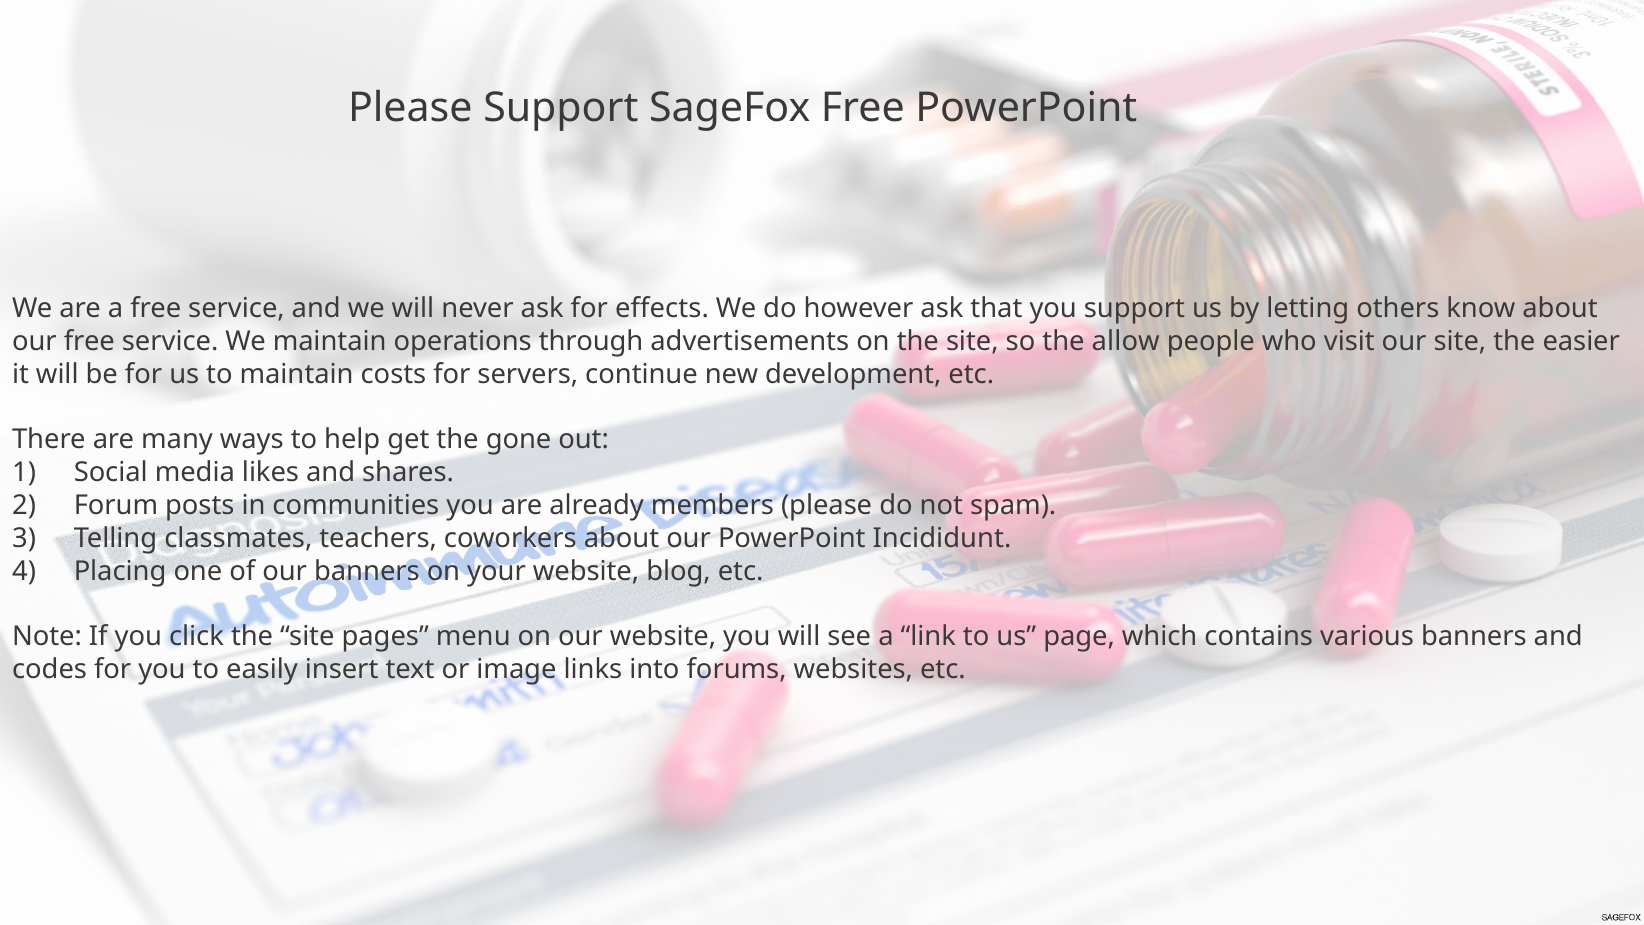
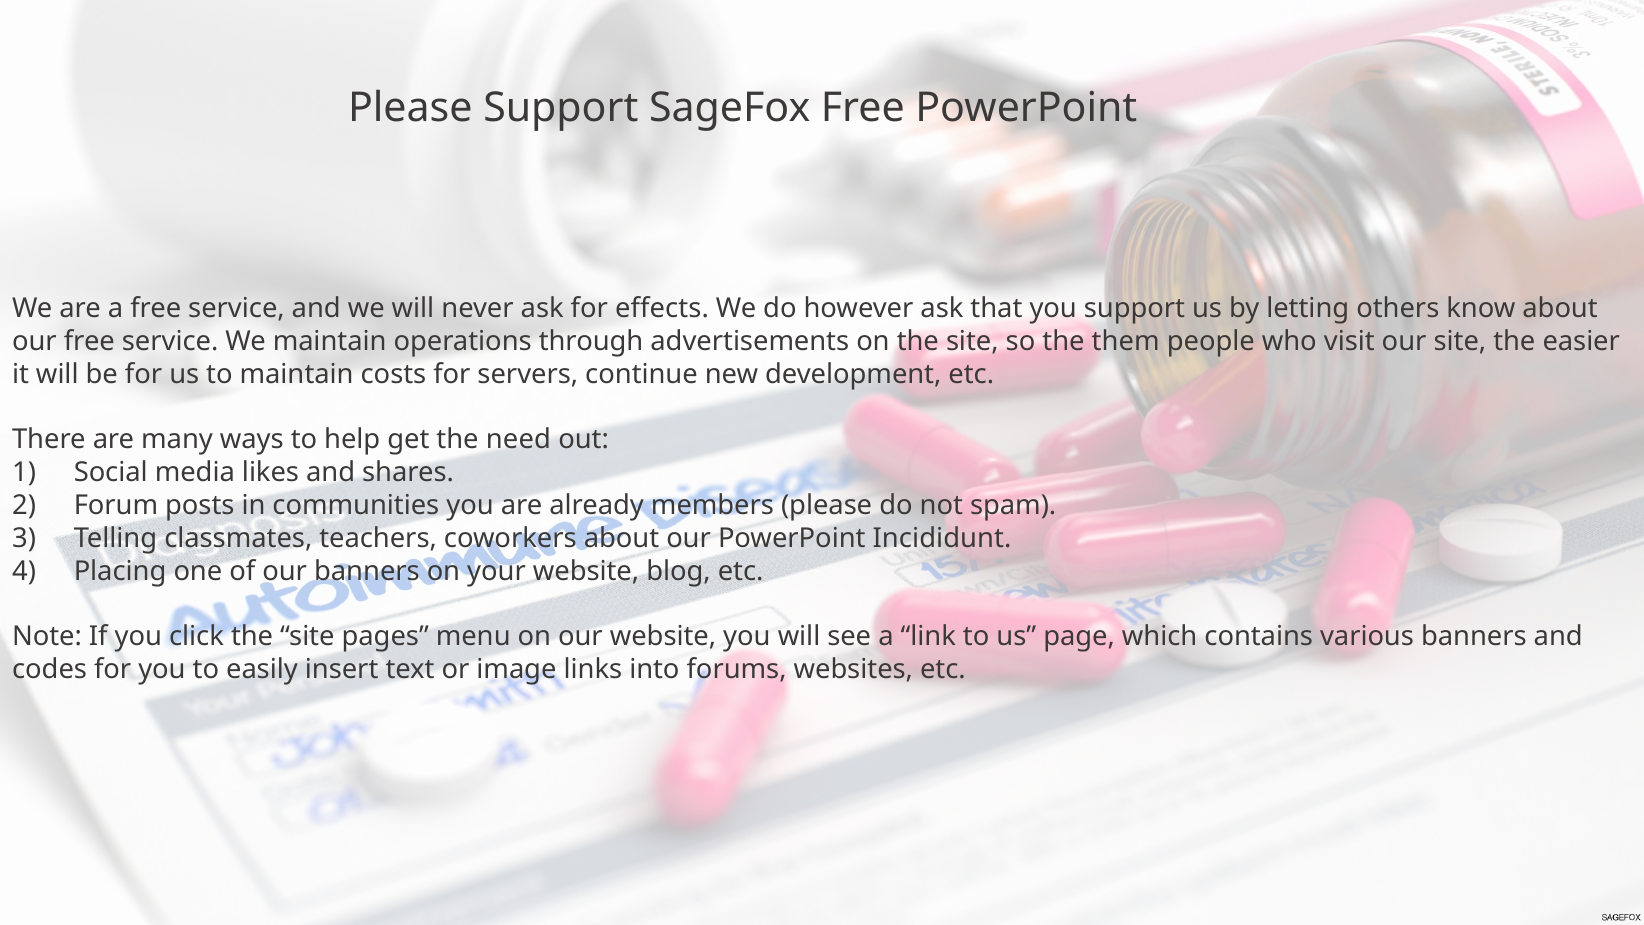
allow: allow -> them (1126, 341)
gone: gone -> need (518, 440)
